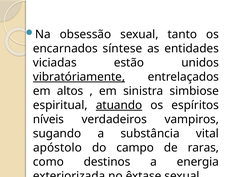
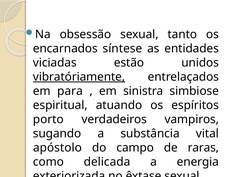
altos: altos -> para (70, 91)
atuando underline: present -> none (119, 105)
níveis: níveis -> porto (48, 119)
destinos: destinos -> delicada (107, 161)
